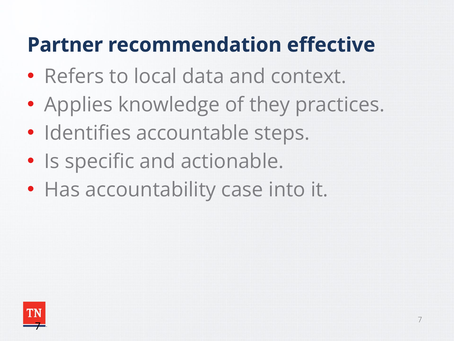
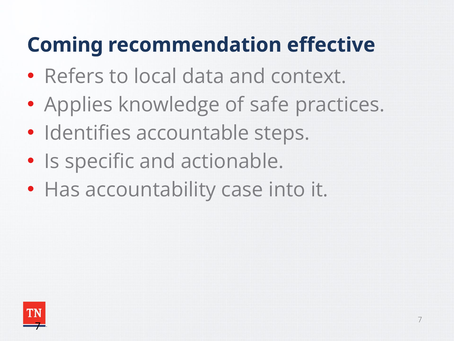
Partner: Partner -> Coming (65, 45)
they: they -> safe (269, 105)
